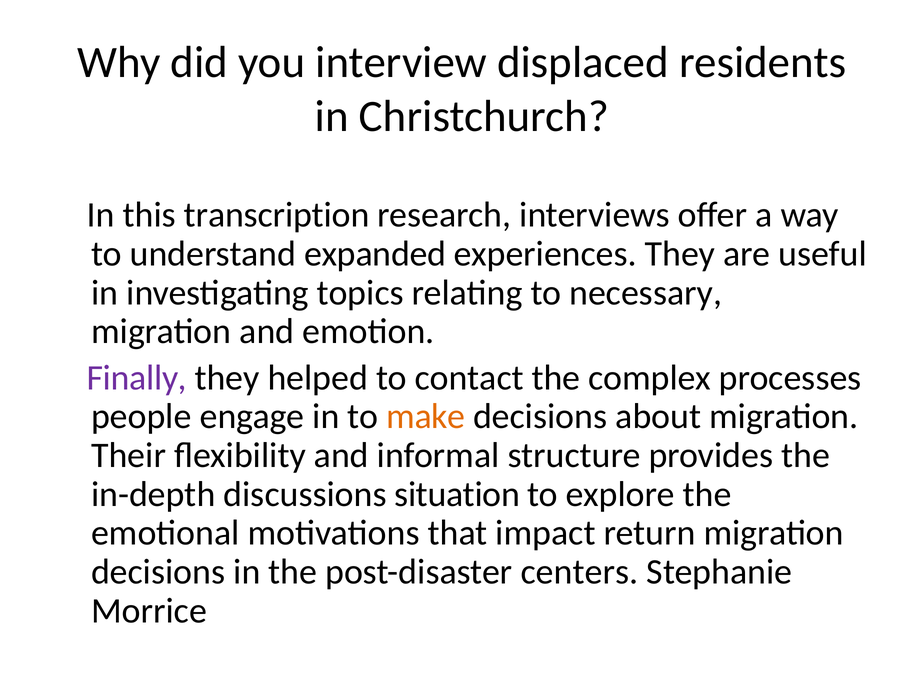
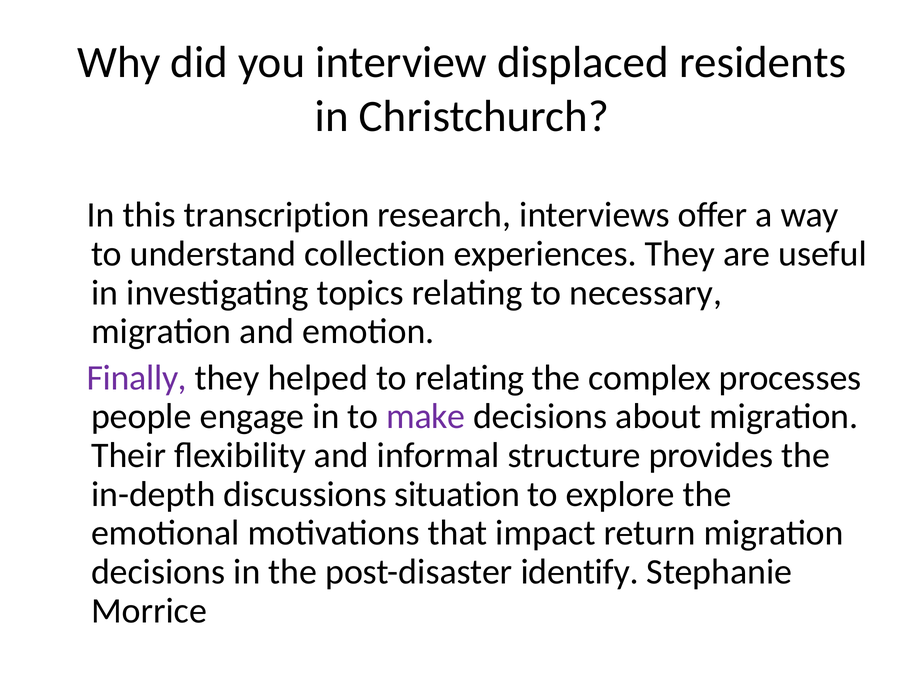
expanded: expanded -> collection (375, 254)
to contact: contact -> relating (469, 378)
make colour: orange -> purple (426, 417)
centers: centers -> identify (580, 572)
